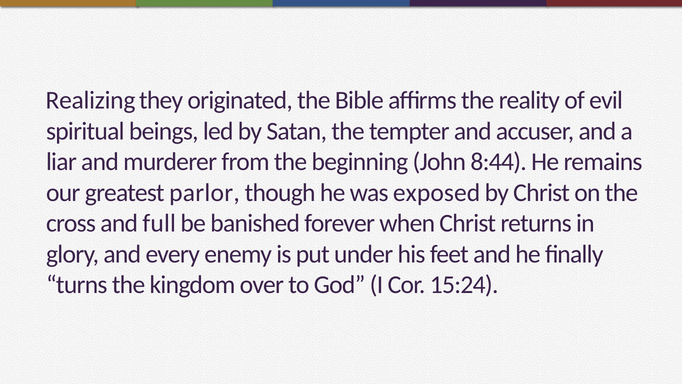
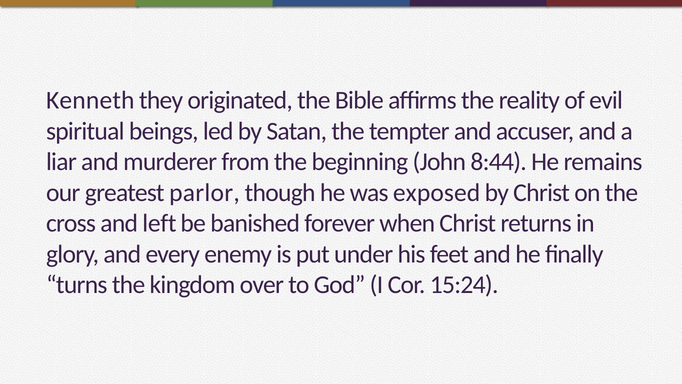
Realizing: Realizing -> Kenneth (90, 100)
full: full -> left (159, 223)
